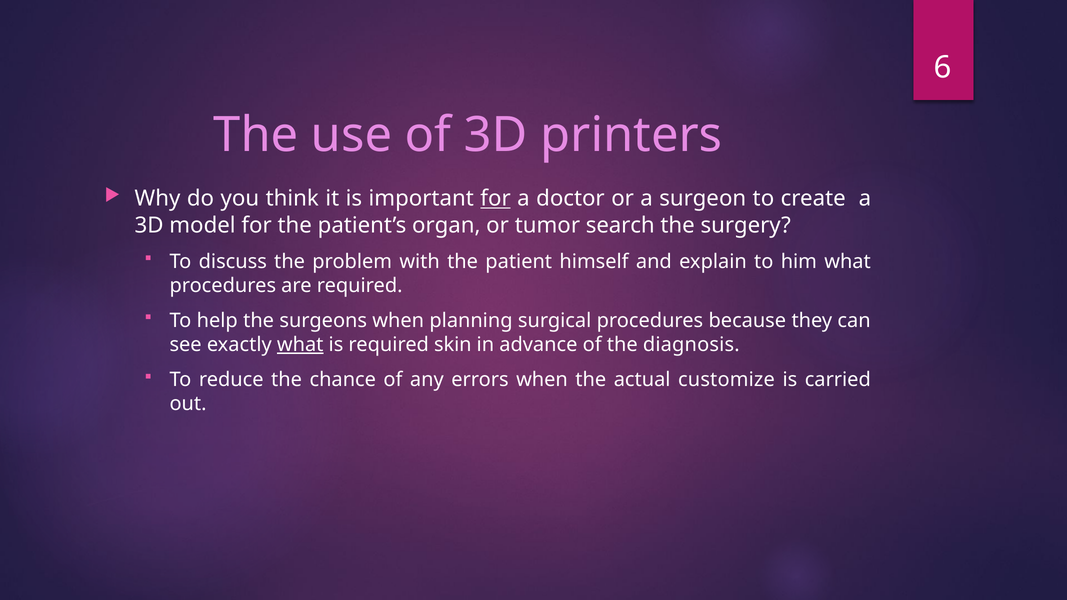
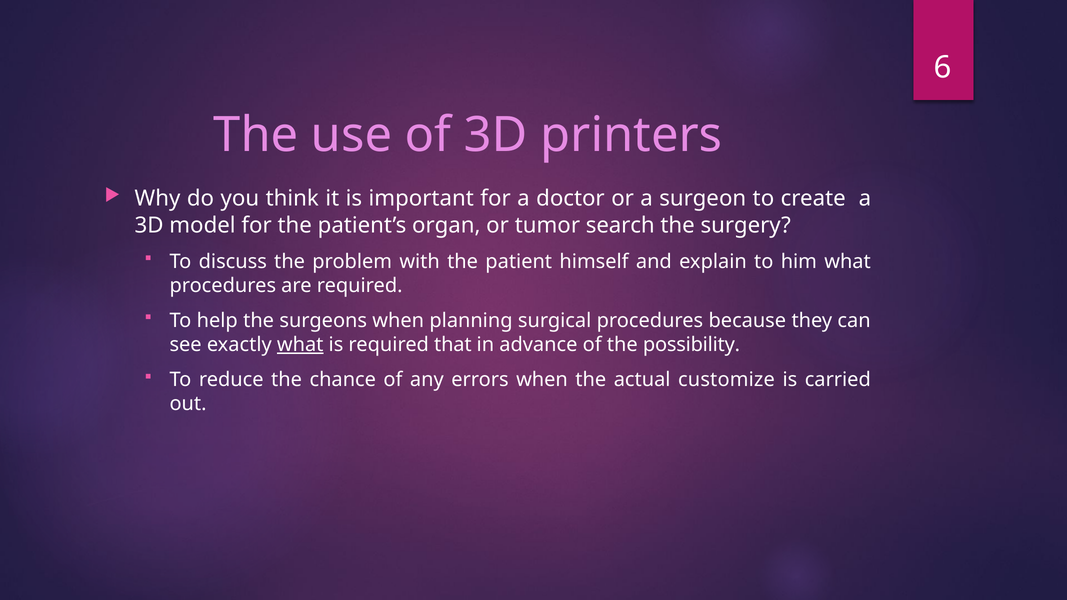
for underline: present -> none (496, 199)
skin: skin -> that (453, 345)
diagnosis: diagnosis -> possibility (691, 345)
